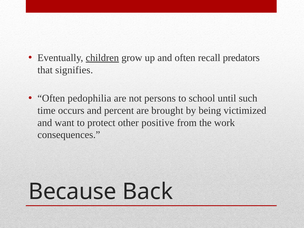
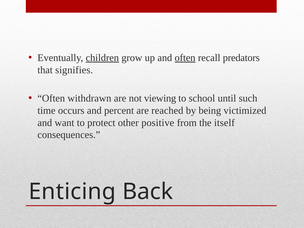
often underline: none -> present (185, 58)
pedophilia: pedophilia -> withdrawn (89, 98)
persons: persons -> viewing (160, 98)
brought: brought -> reached (167, 110)
work: work -> itself (224, 123)
Because: Because -> Enticing (72, 192)
